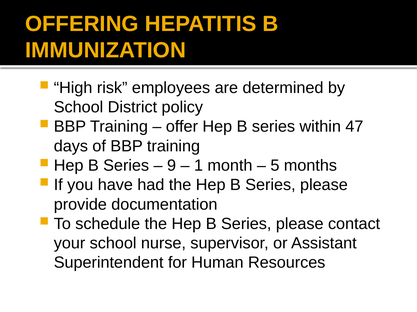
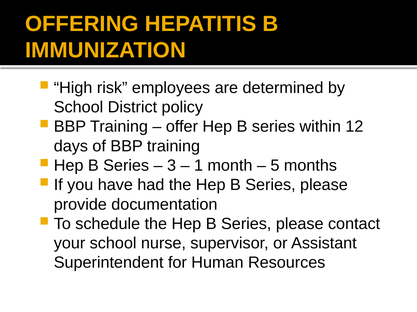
47: 47 -> 12 (354, 127)
9: 9 -> 3 (172, 166)
